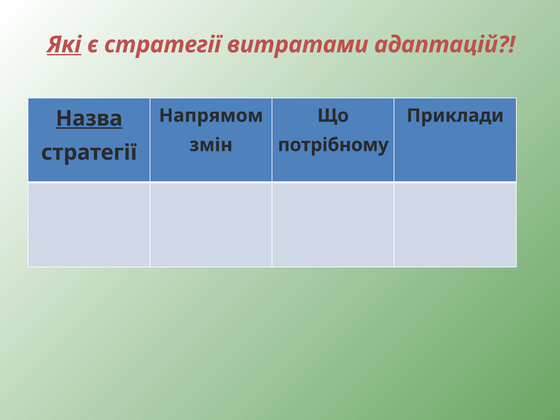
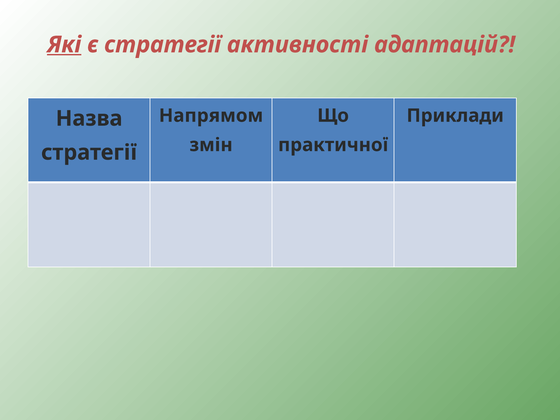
витратами: витратами -> активності (298, 45)
Назва underline: present -> none (89, 118)
потрібному: потрібному -> практичної (333, 145)
